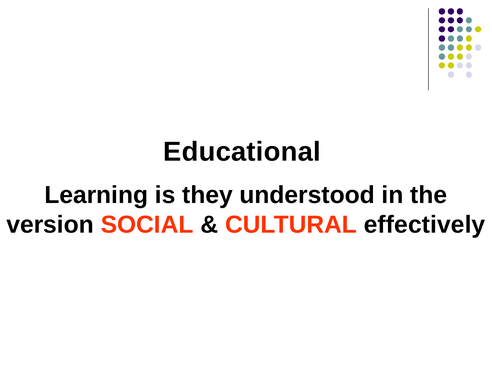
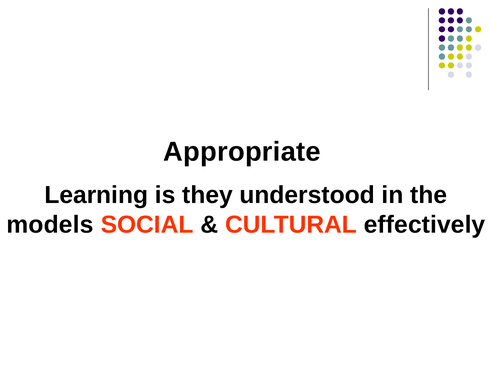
Educational: Educational -> Appropriate (242, 152)
version: version -> models (50, 225)
